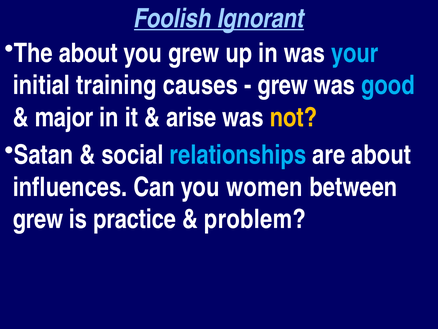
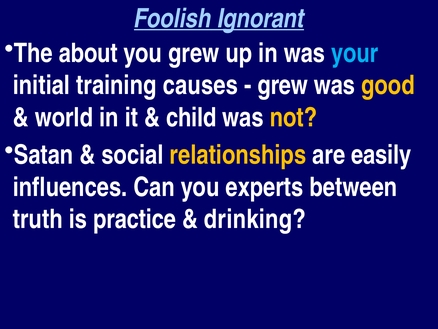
good colour: light blue -> yellow (388, 85)
major: major -> world (64, 117)
arise: arise -> child (191, 117)
relationships colour: light blue -> yellow (238, 155)
are about: about -> easily (381, 155)
women: women -> experts (264, 187)
grew: grew -> truth (38, 219)
problem: problem -> drinking (255, 219)
